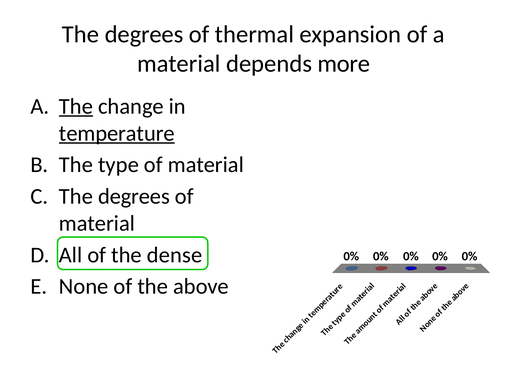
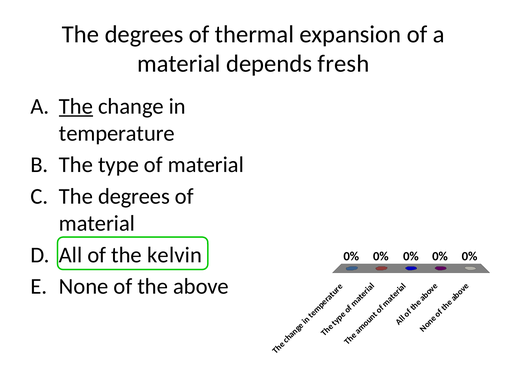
more: more -> fresh (343, 64)
temperature underline: present -> none (117, 133)
dense: dense -> kelvin (175, 255)
